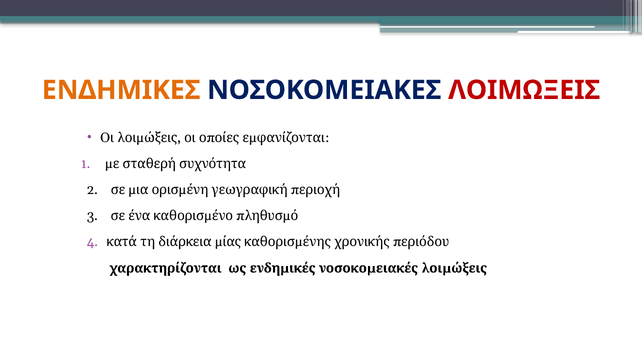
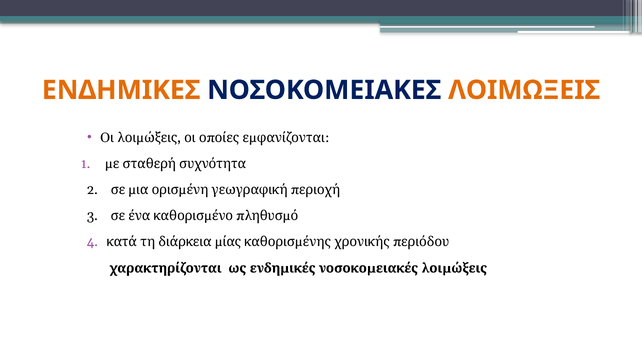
ΛΟΙΜΩΞΕΙΣ colour: red -> orange (524, 90)
